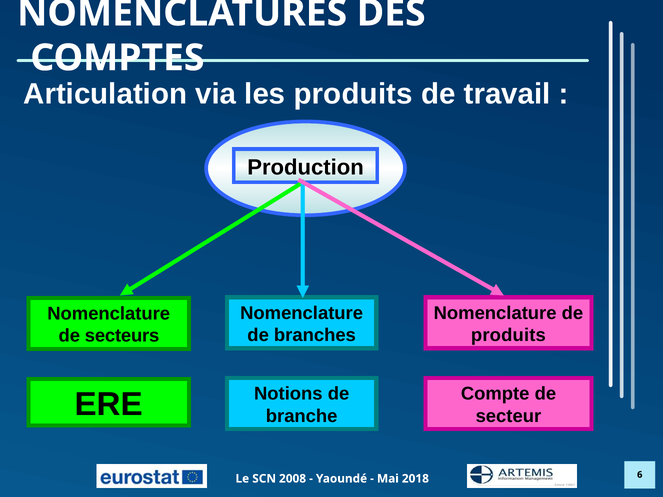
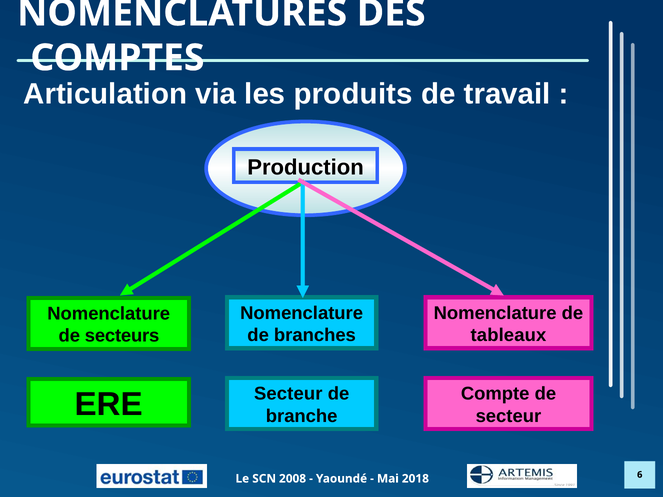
produits: produits -> tableaux (508, 335)
Notions: Notions -> Secteur (288, 394)
